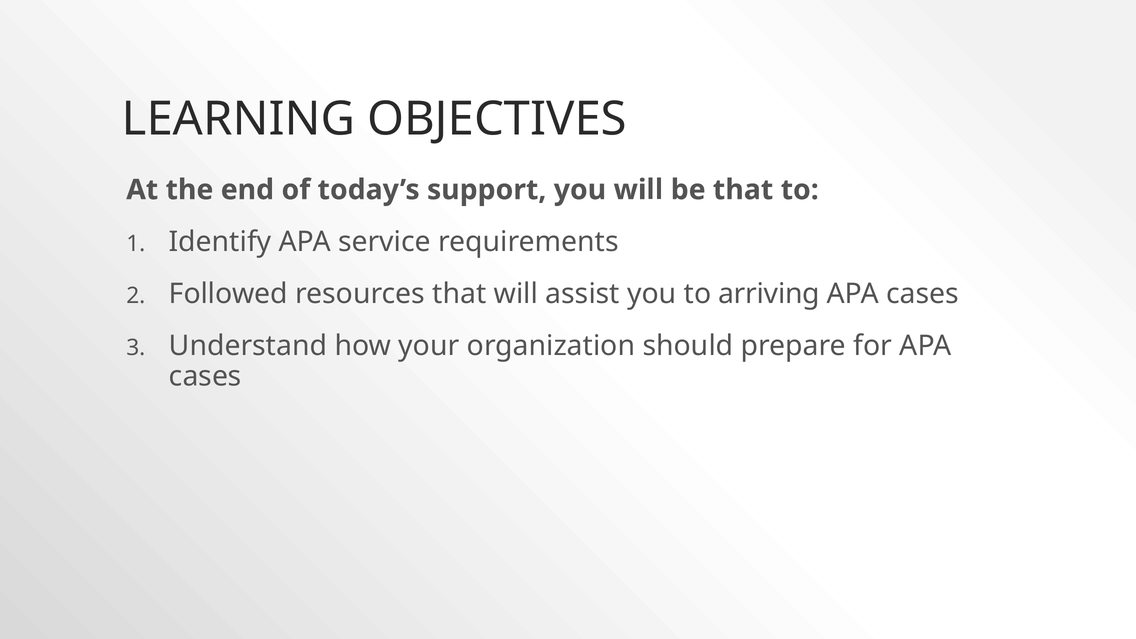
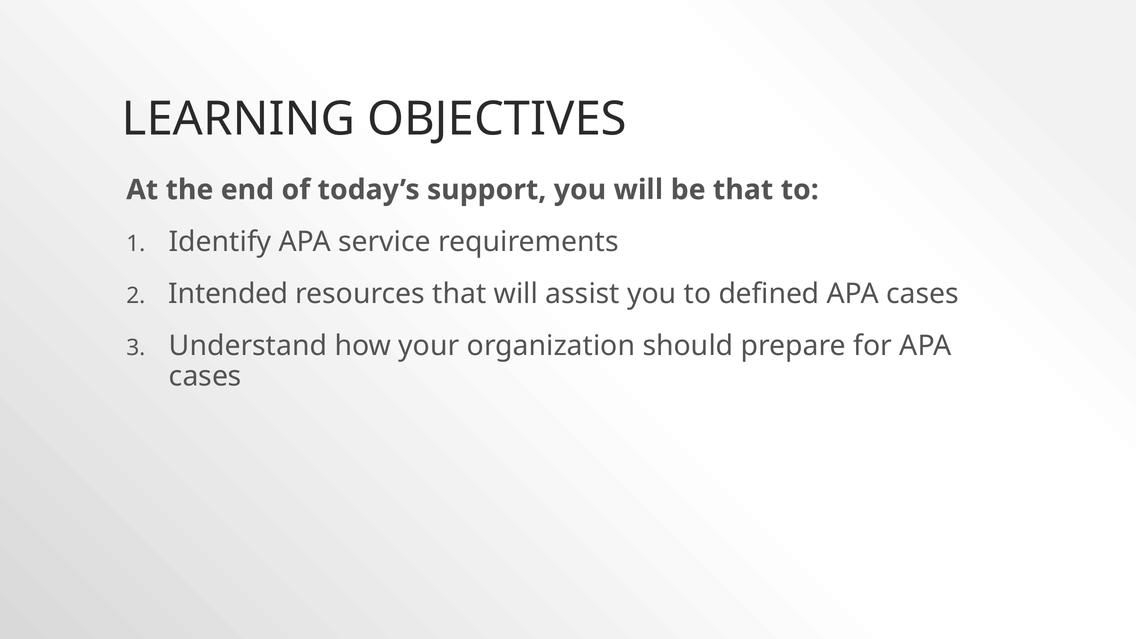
Followed: Followed -> Intended (228, 294)
arriving: arriving -> defined (769, 294)
